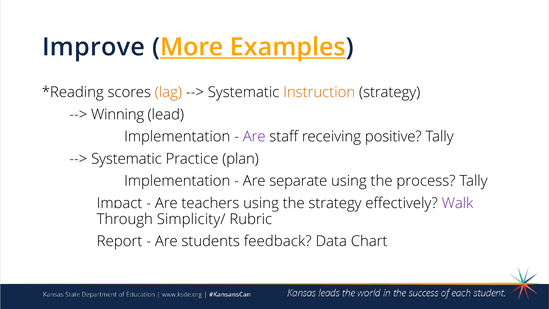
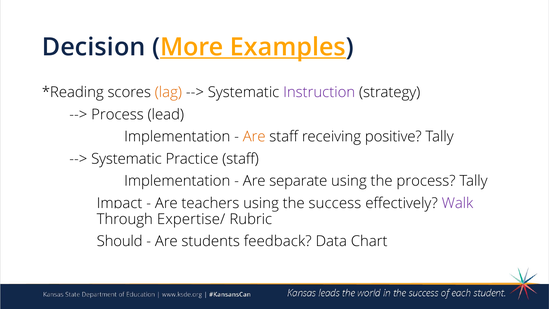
Improve: Improve -> Decision (94, 47)
Instruction colour: orange -> purple (319, 92)
Winning: Winning -> Process (117, 114)
Are colour: purple -> orange (254, 137)
Practice plan: plan -> staff (241, 159)
the strategy: strategy -> success (335, 203)
Simplicity/: Simplicity/ -> Expertise/ (191, 219)
Report: Report -> Should (120, 241)
